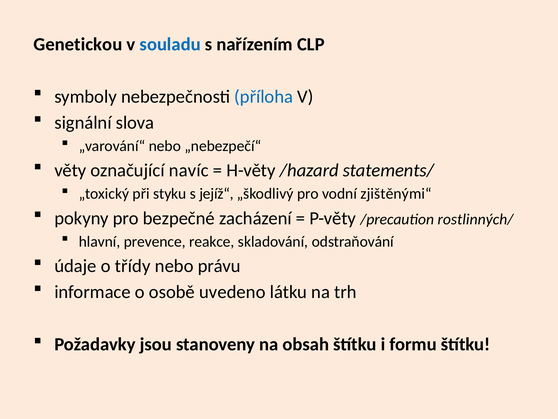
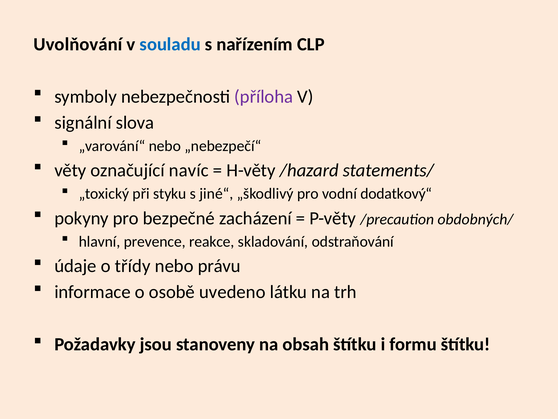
Genetickou: Genetickou -> Uvolňování (78, 44)
příloha colour: blue -> purple (264, 96)
jejíž“: jejíž“ -> jiné“ (216, 194)
zjištěnými“: zjištěnými“ -> dodatkový“ (396, 194)
rostlinných/: rostlinných/ -> obdobných/ (475, 219)
